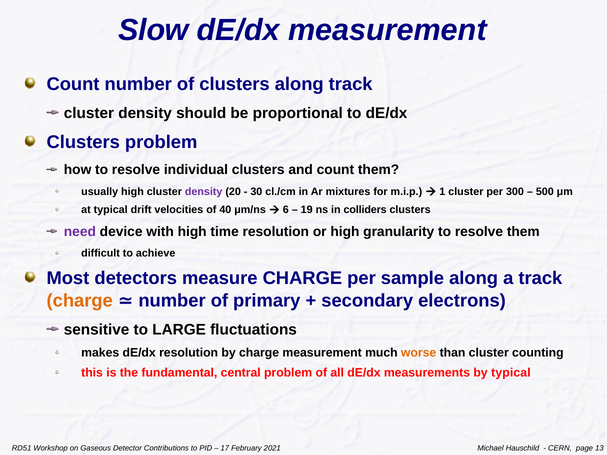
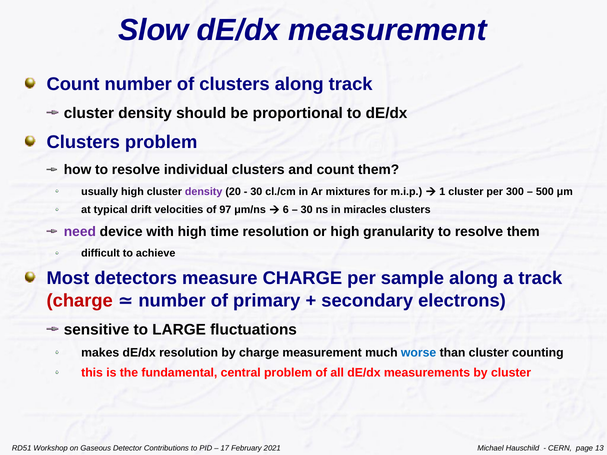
40: 40 -> 97 (225, 210)
19: 19 -> 30 (307, 210)
colliders: colliders -> miracles (365, 210)
charge colour: orange -> red (80, 301)
worse colour: orange -> blue (419, 353)
by typical: typical -> cluster (511, 373)
